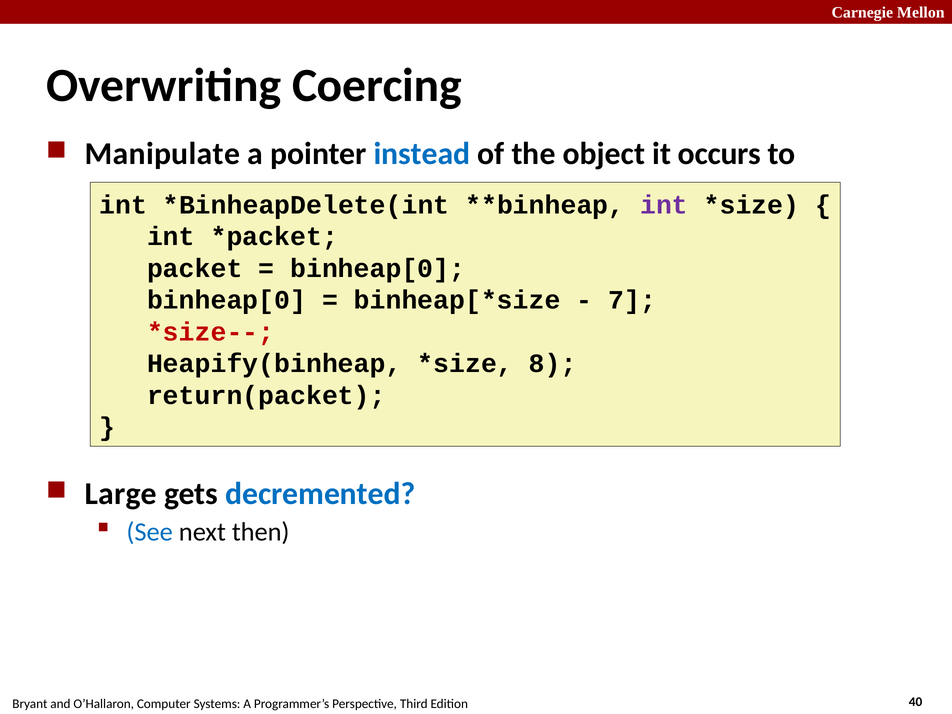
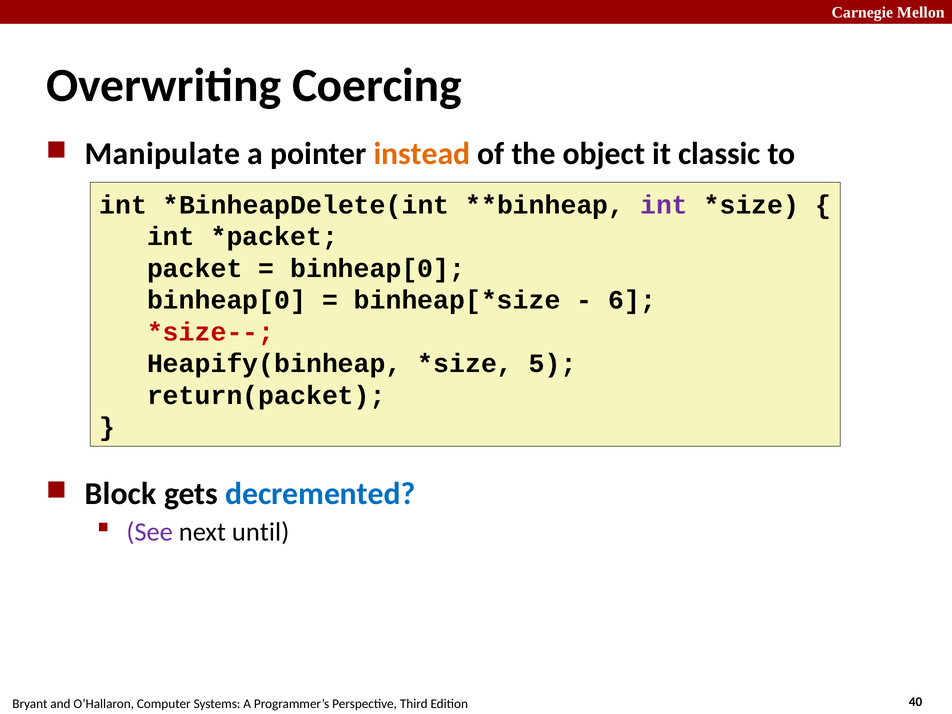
instead colour: blue -> orange (422, 154)
occurs: occurs -> classic (719, 154)
7: 7 -> 6 (632, 300)
8: 8 -> 5 (553, 364)
Large: Large -> Block (121, 494)
See colour: blue -> purple (150, 532)
then: then -> until (261, 532)
